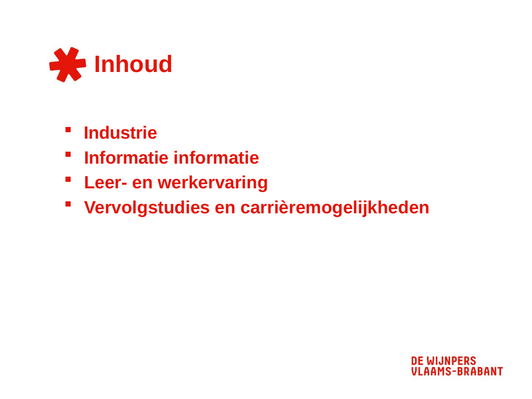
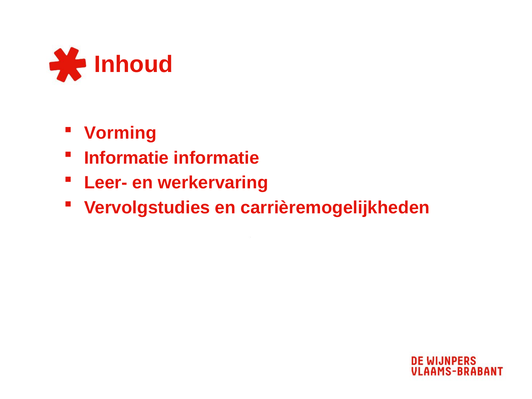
Industrie: Industrie -> Vorming (120, 133)
